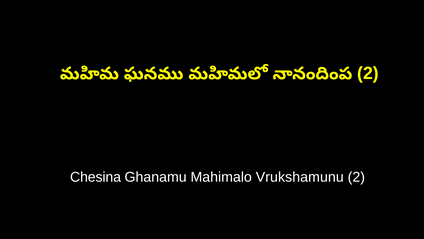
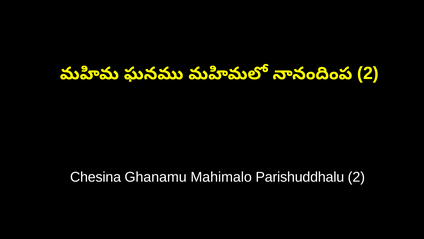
Vrukshamunu: Vrukshamunu -> Parishuddhalu (300, 177)
